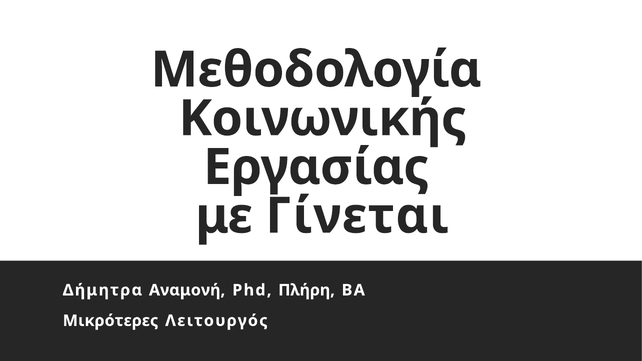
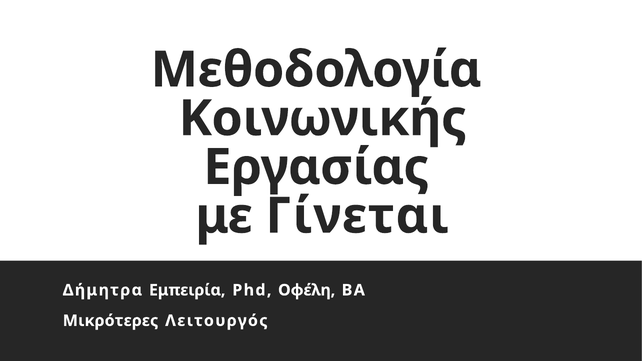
Αναμονή: Αναμονή -> Εμπειρία (187, 290)
Πλήρη: Πλήρη -> Οφέλη (307, 290)
